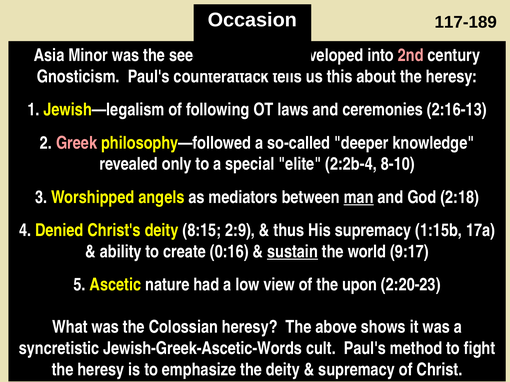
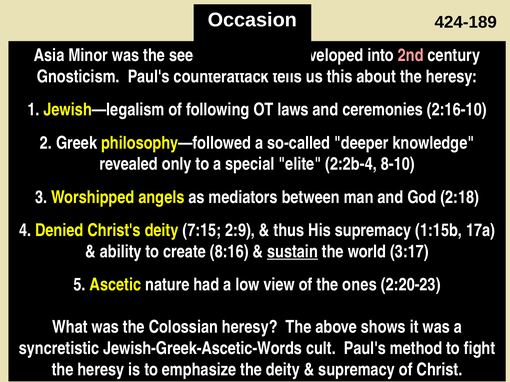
117-189: 117-189 -> 424-189 (466, 22)
2:16-13: 2:16-13 -> 2:16-10 (457, 110)
Greek colour: pink -> white (77, 143)
man underline: present -> none (359, 197)
8:15: 8:15 -> 7:15 (202, 231)
0:16: 0:16 -> 8:16 (229, 252)
9:17: 9:17 -> 3:17 (409, 252)
upon: upon -> ones (360, 285)
